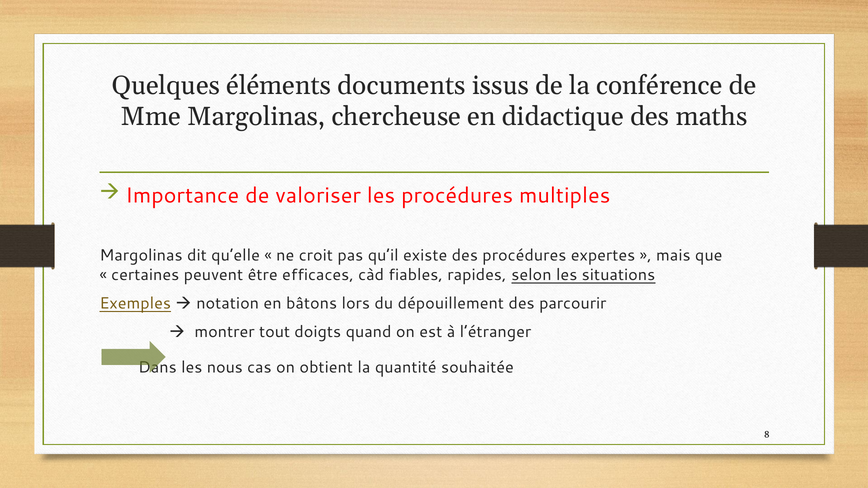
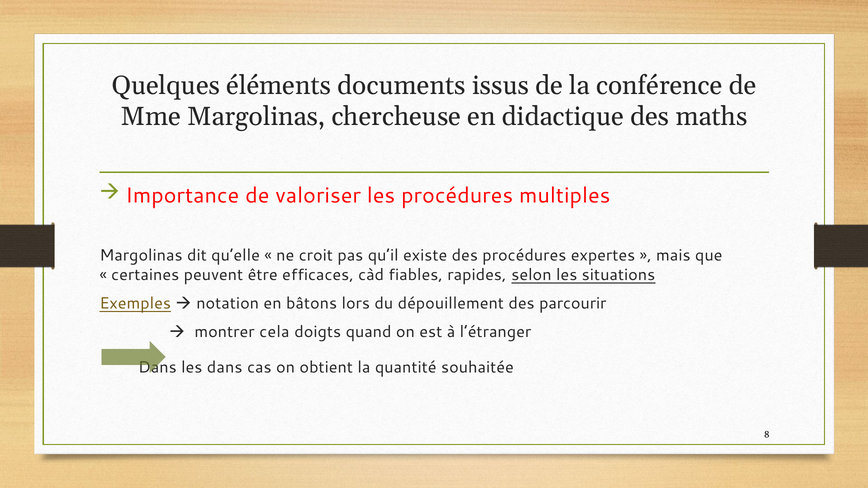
tout: tout -> cela (274, 332)
les nous: nous -> dans (225, 367)
